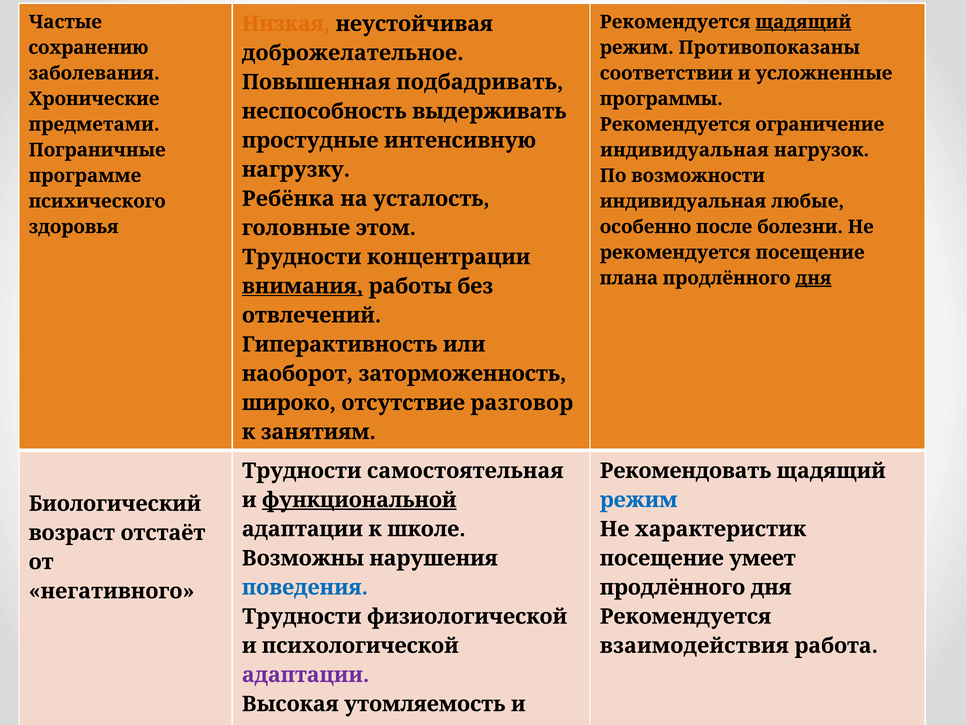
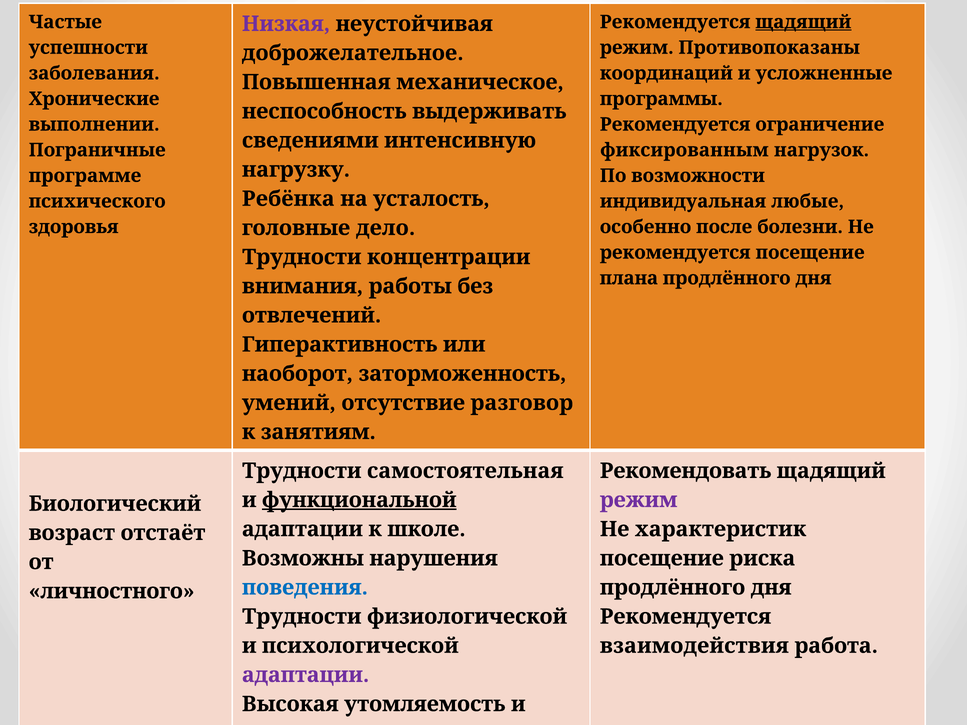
Низкая colour: orange -> purple (286, 24)
сохранению: сохранению -> успешности (88, 48)
соответствии: соответствии -> координаций (666, 73)
подбадривать: подбадривать -> механическое (480, 82)
предметами: предметами -> выполнении (94, 124)
простудные: простудные -> сведениями (310, 141)
индивидуальная: индивидуальная -> фиксированным (684, 150)
этом: этом -> дело (386, 228)
дня underline: present -> none (814, 278)
внимания underline: present -> none (303, 286)
широко: широко -> умений (289, 403)
режим colour: blue -> purple (639, 500)
умеет: умеет -> риска (762, 558)
негативного: негативного -> личностного (112, 591)
